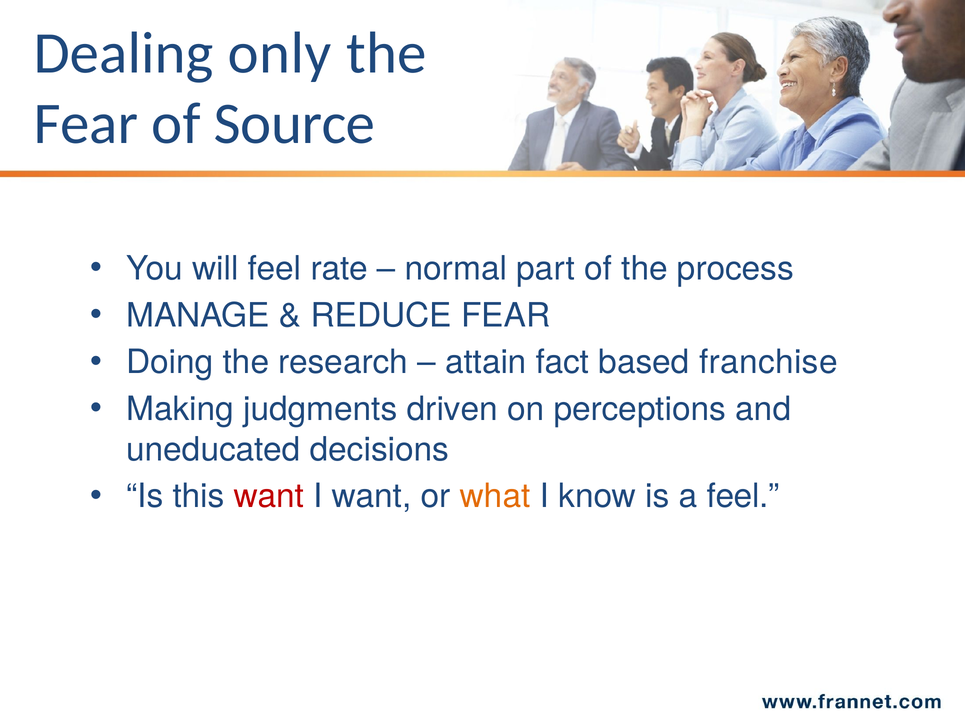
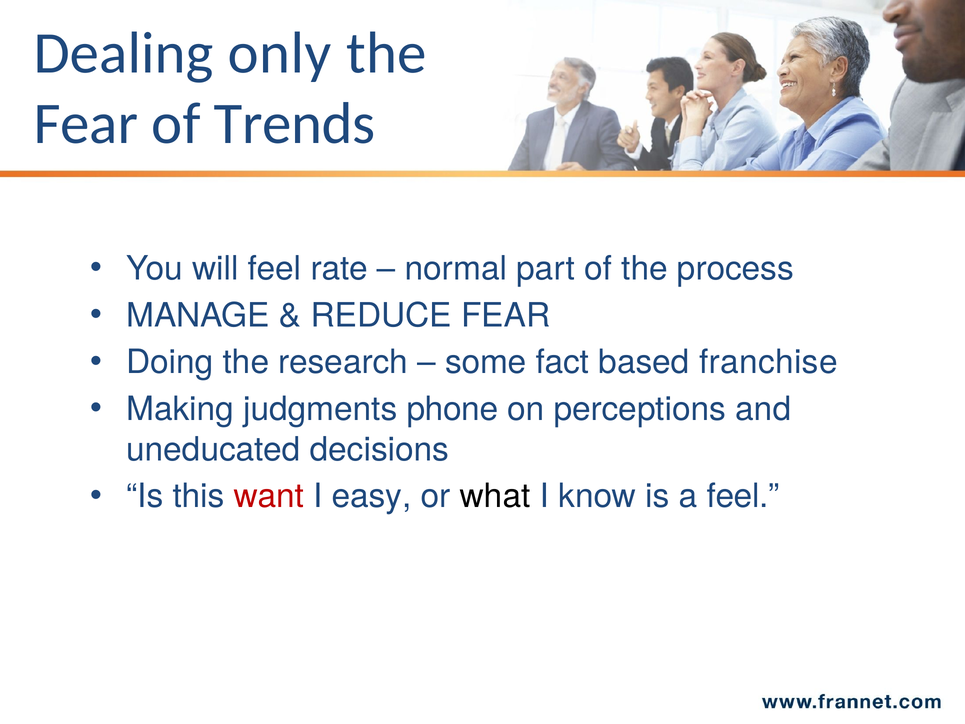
Source: Source -> Trends (295, 124)
attain: attain -> some (486, 362)
driven: driven -> phone (453, 409)
I want: want -> easy (372, 496)
what colour: orange -> black (495, 496)
